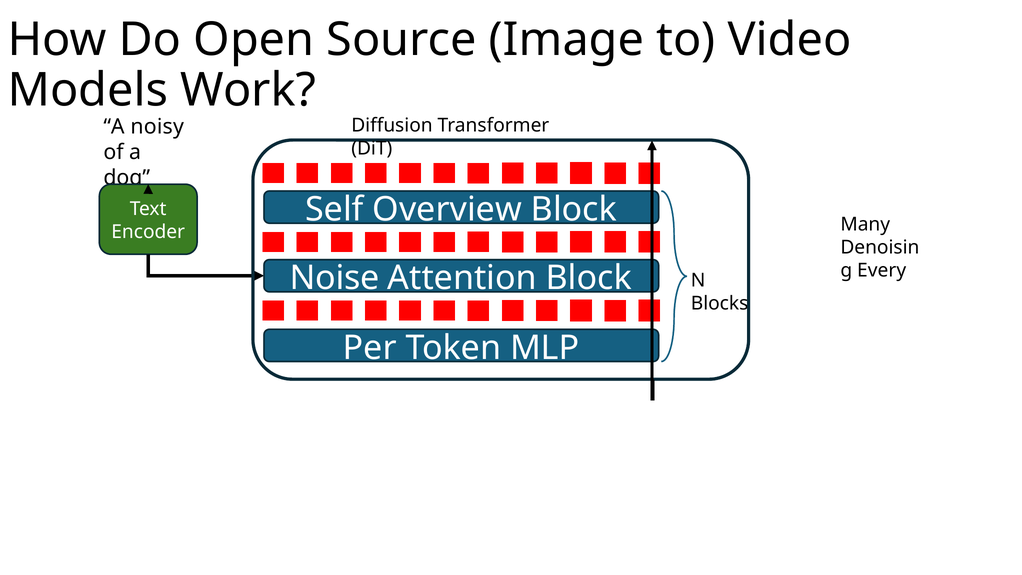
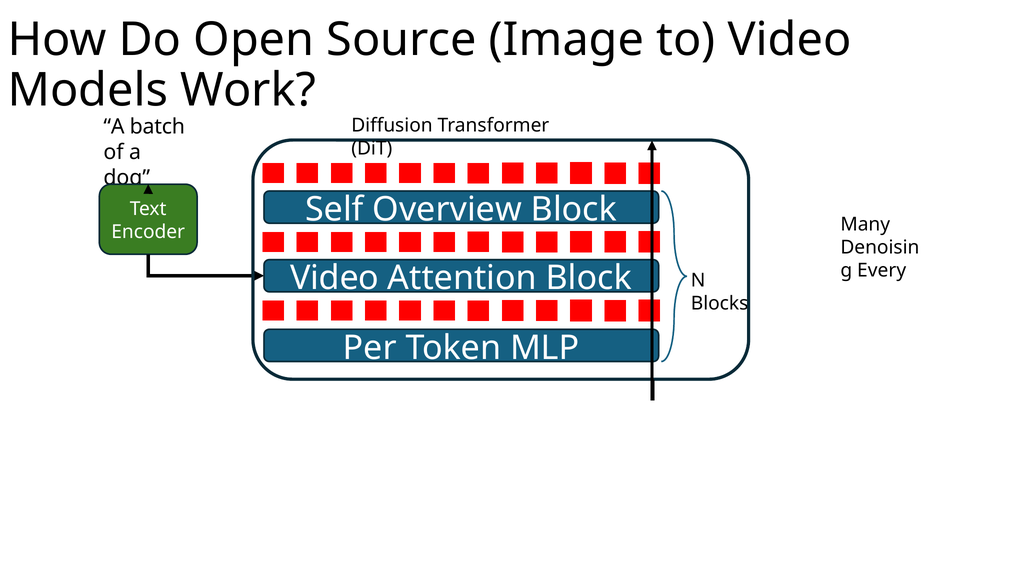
noisy: noisy -> batch (157, 127)
Noise: Noise -> Video (335, 278)
